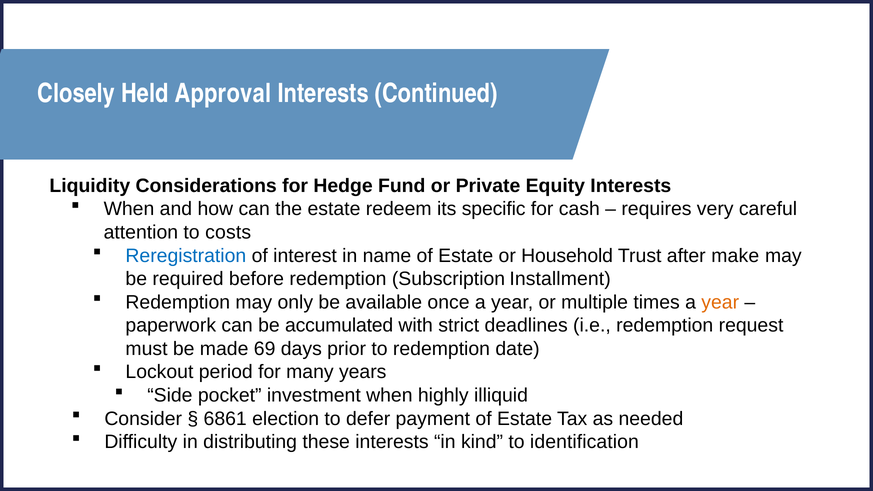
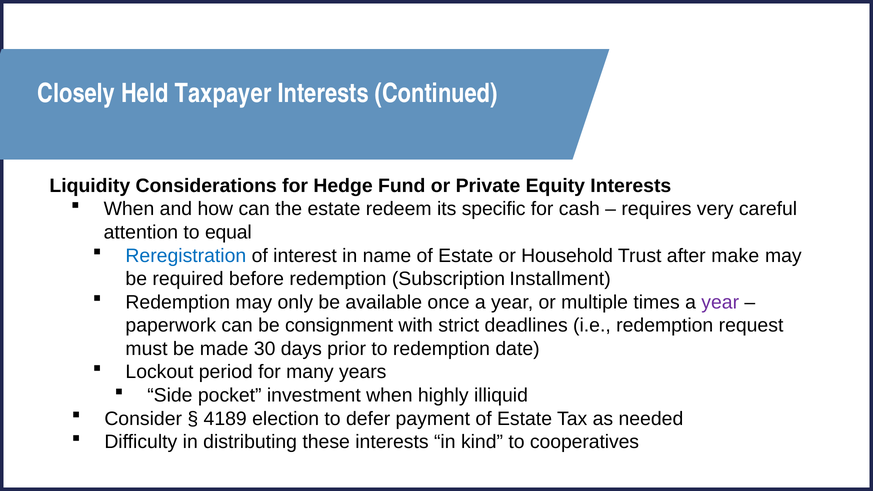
Approval: Approval -> Taxpayer (223, 94)
costs: costs -> equal (228, 232)
year colour: orange -> purple (720, 302)
accumulated: accumulated -> consignment (339, 326)
69: 69 -> 30 (265, 349)
6861: 6861 -> 4189 (225, 419)
identification: identification -> cooperatives (585, 442)
